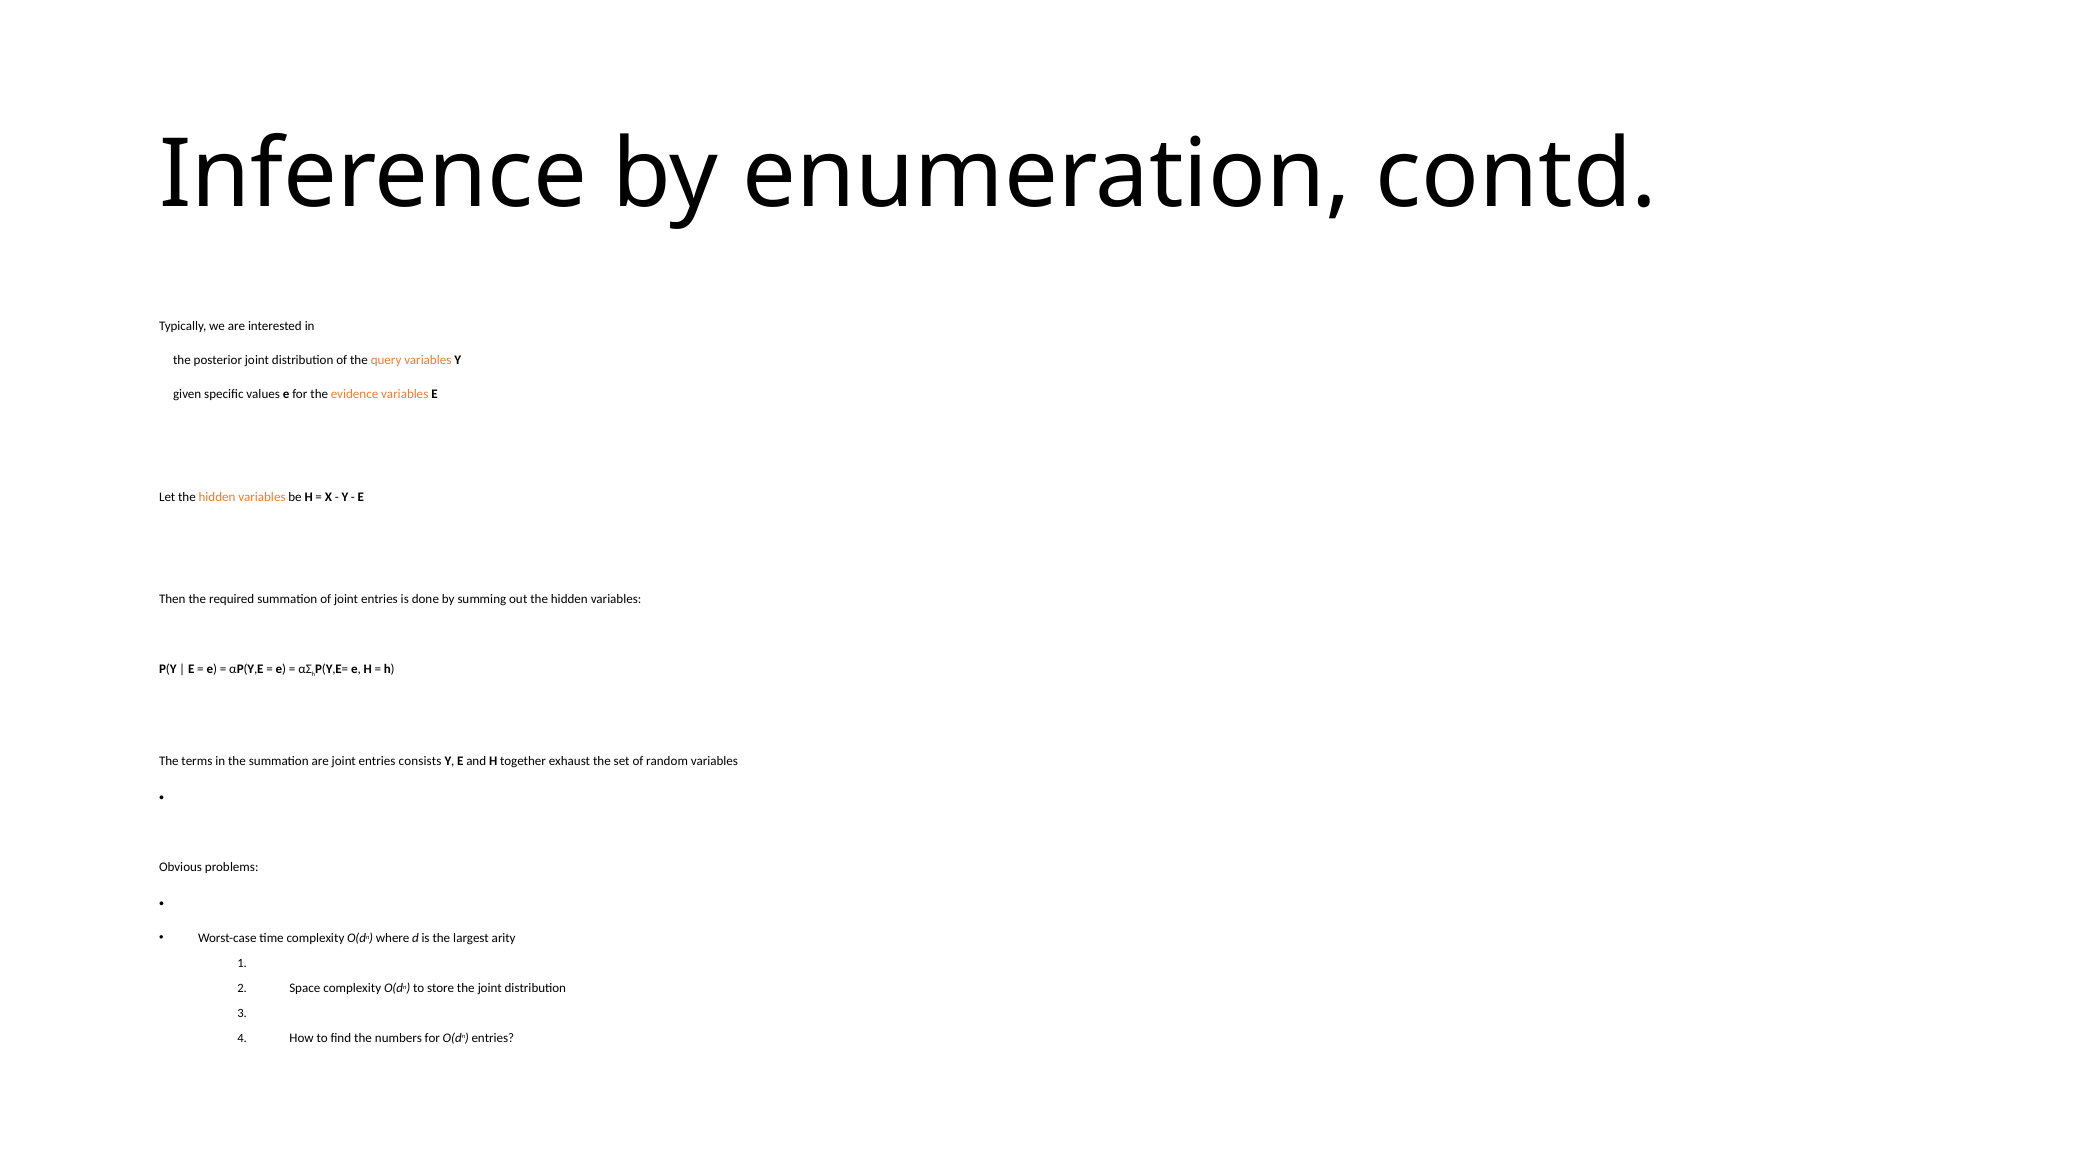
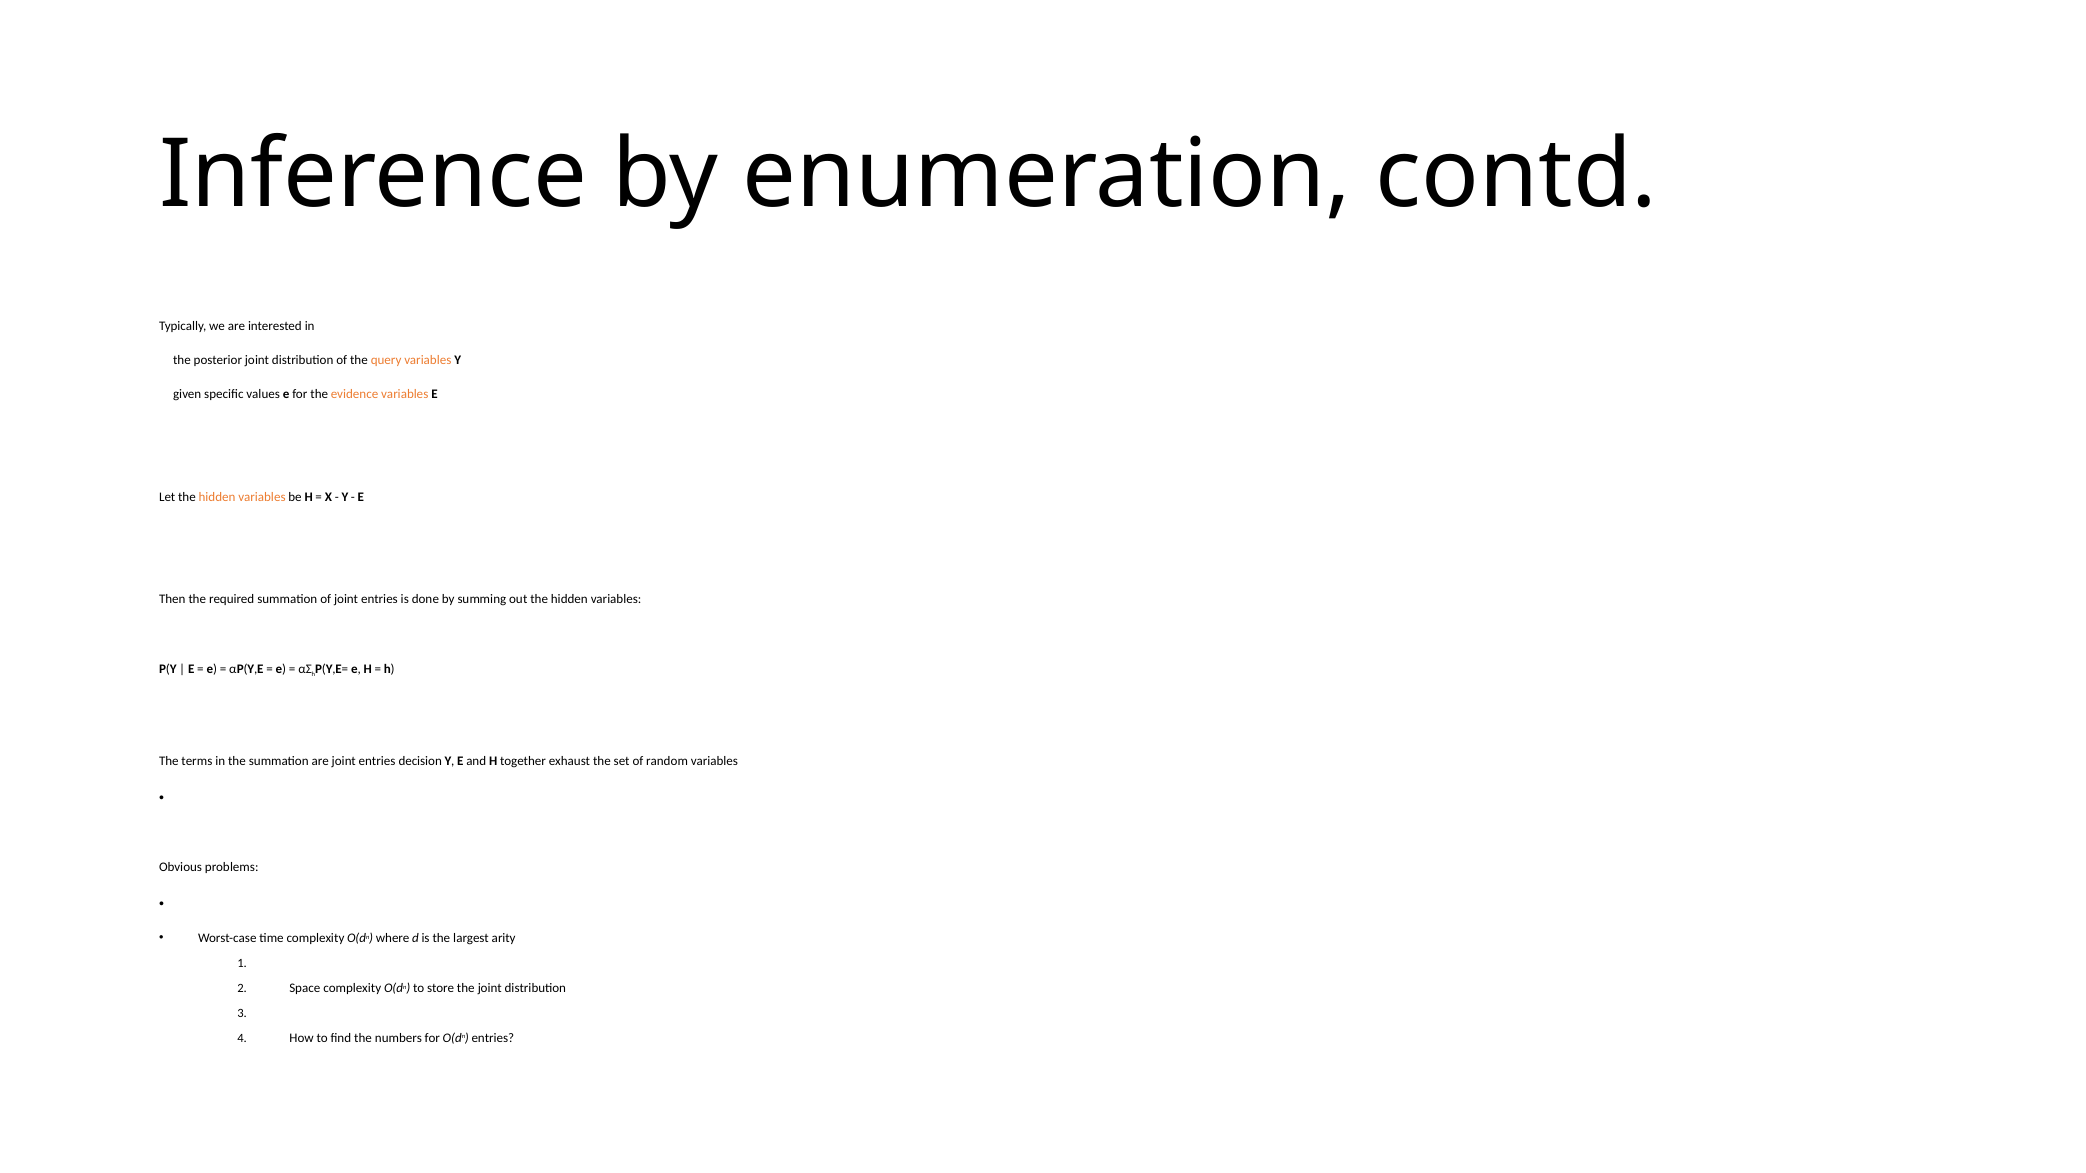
consists: consists -> decision (420, 761)
